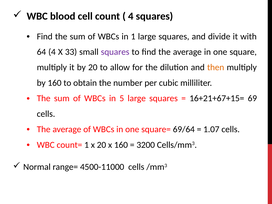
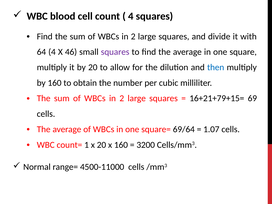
1: 1 -> 2 (133, 36)
33: 33 -> 46 (71, 52)
then colour: orange -> blue (216, 67)
5: 5 -> 2 (122, 98)
16+21+67+15=: 16+21+67+15= -> 16+21+79+15= (217, 98)
